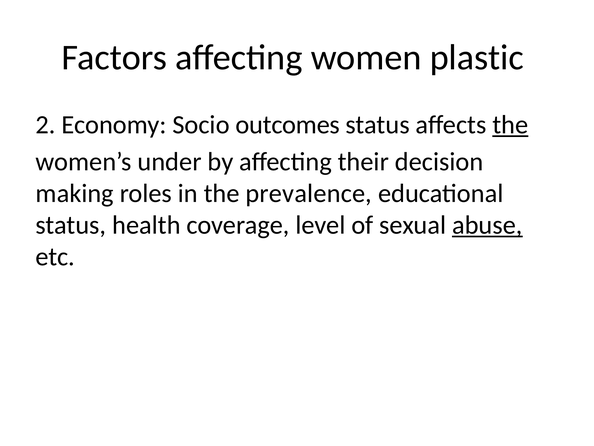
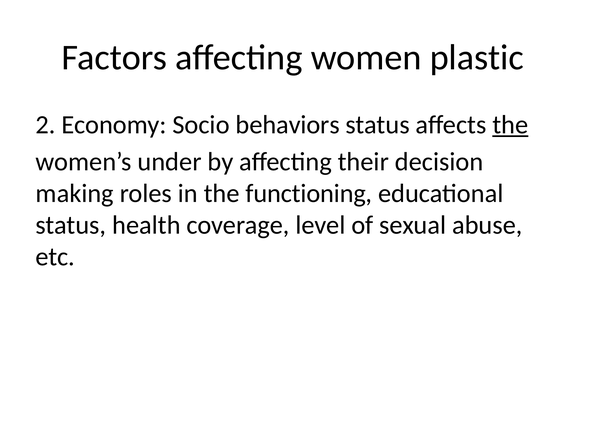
outcomes: outcomes -> behaviors (288, 125)
prevalence: prevalence -> functioning (309, 193)
abuse underline: present -> none (487, 225)
